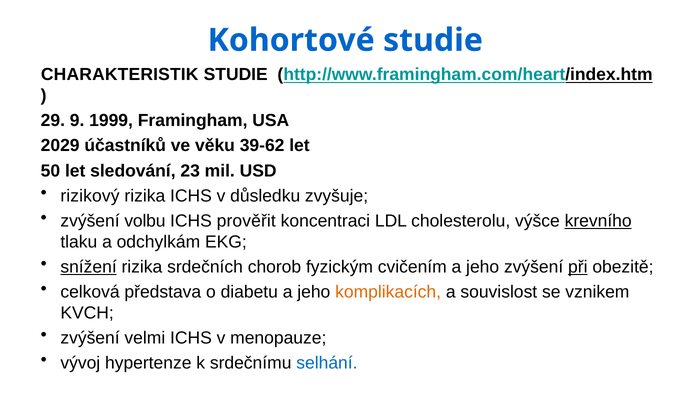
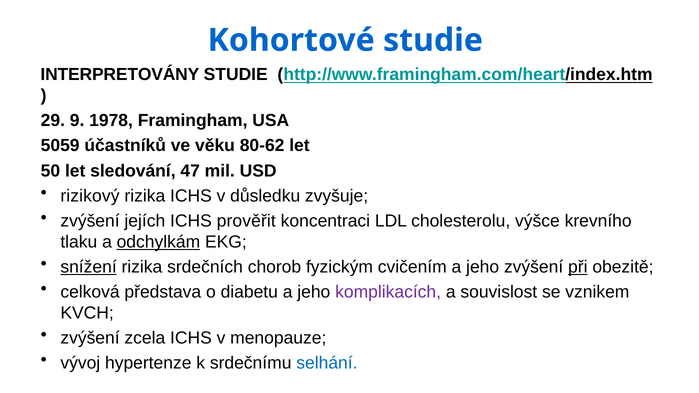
CHARAKTERISTIK: CHARAKTERISTIK -> INTERPRETOVÁNY (120, 75)
1999: 1999 -> 1978 (111, 121)
2029: 2029 -> 5059 (60, 146)
39-62: 39-62 -> 80-62 (262, 146)
23: 23 -> 47 (190, 171)
volbu: volbu -> jejích (145, 221)
krevního underline: present -> none (598, 221)
odchylkám underline: none -> present (158, 242)
komplikacích colour: orange -> purple (388, 292)
velmi: velmi -> zcela (145, 338)
